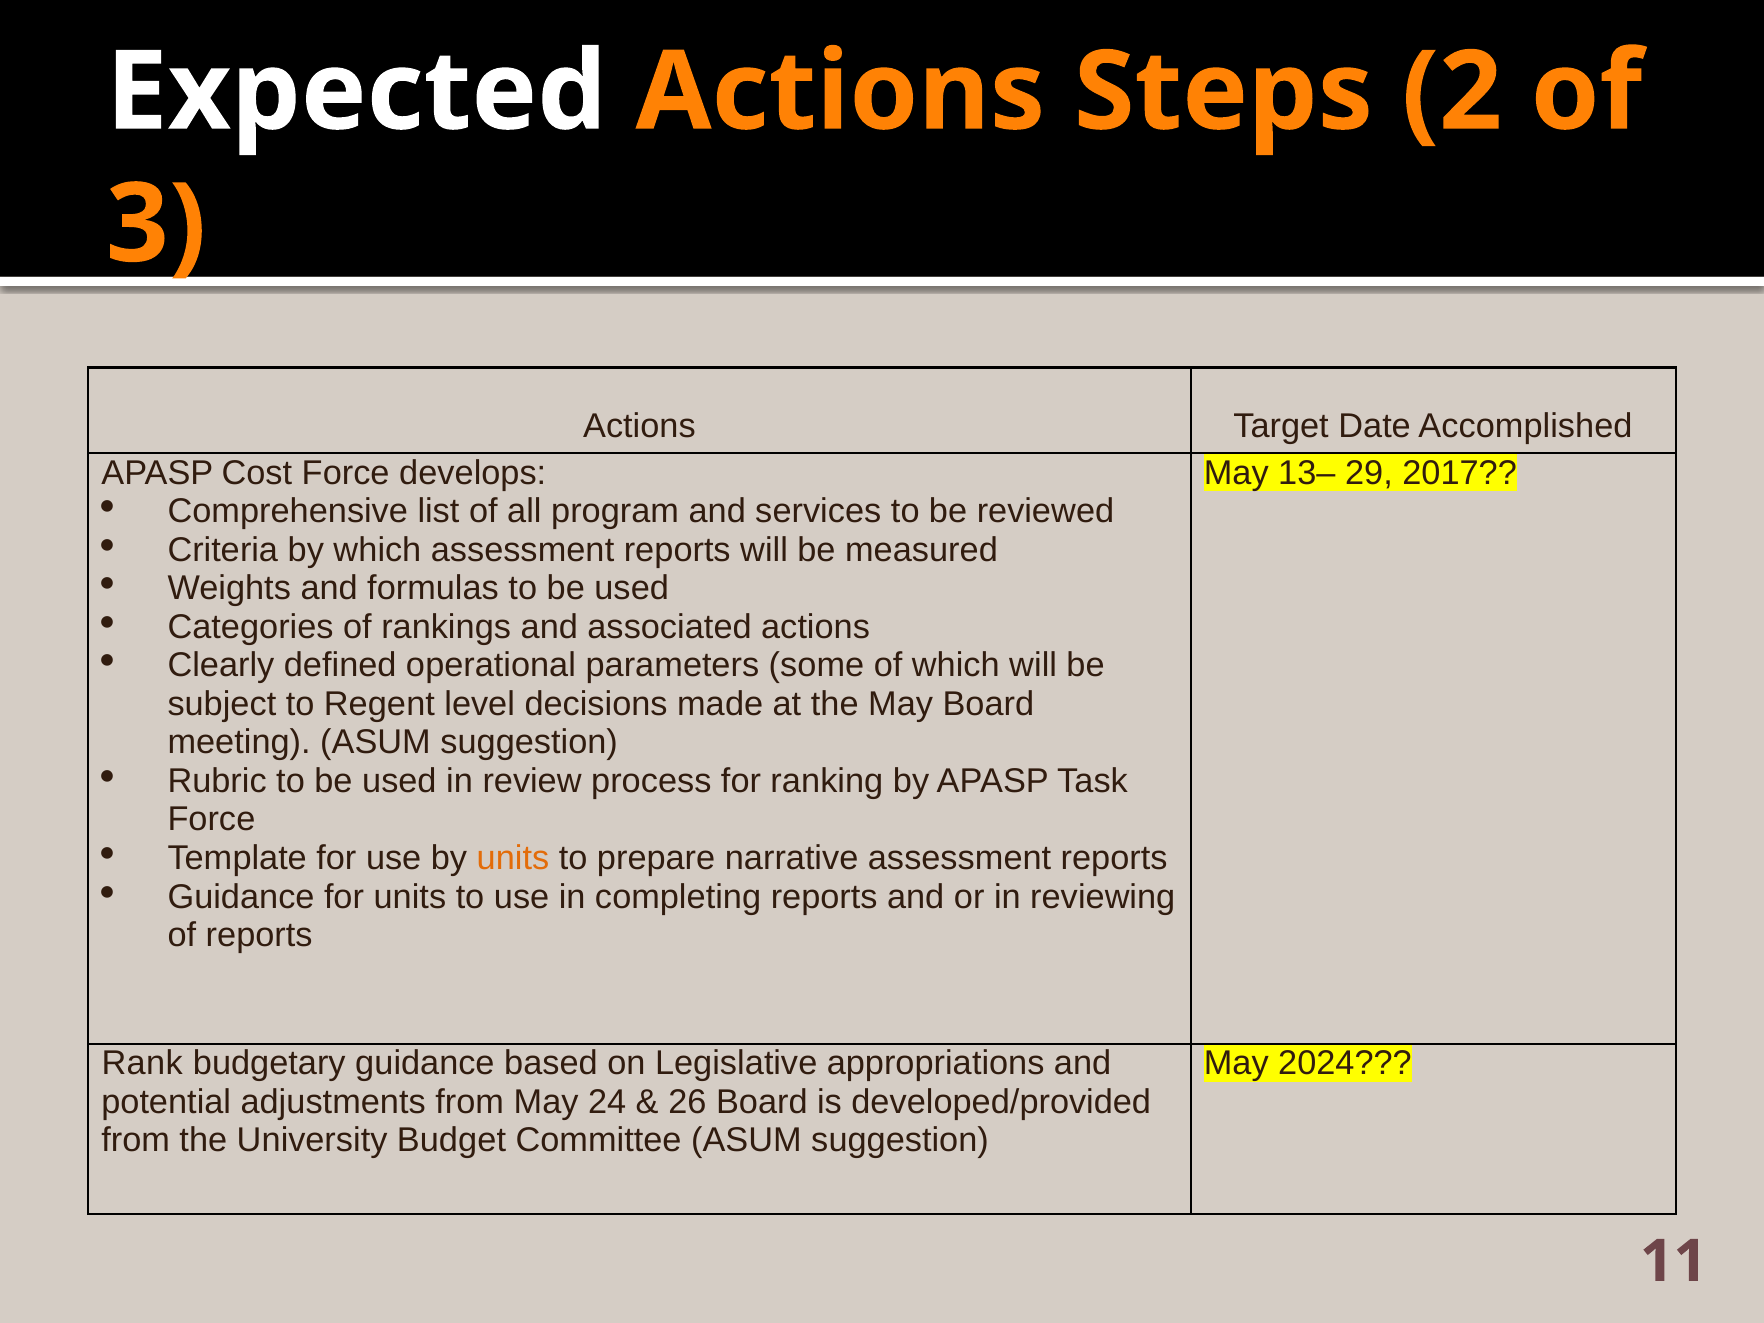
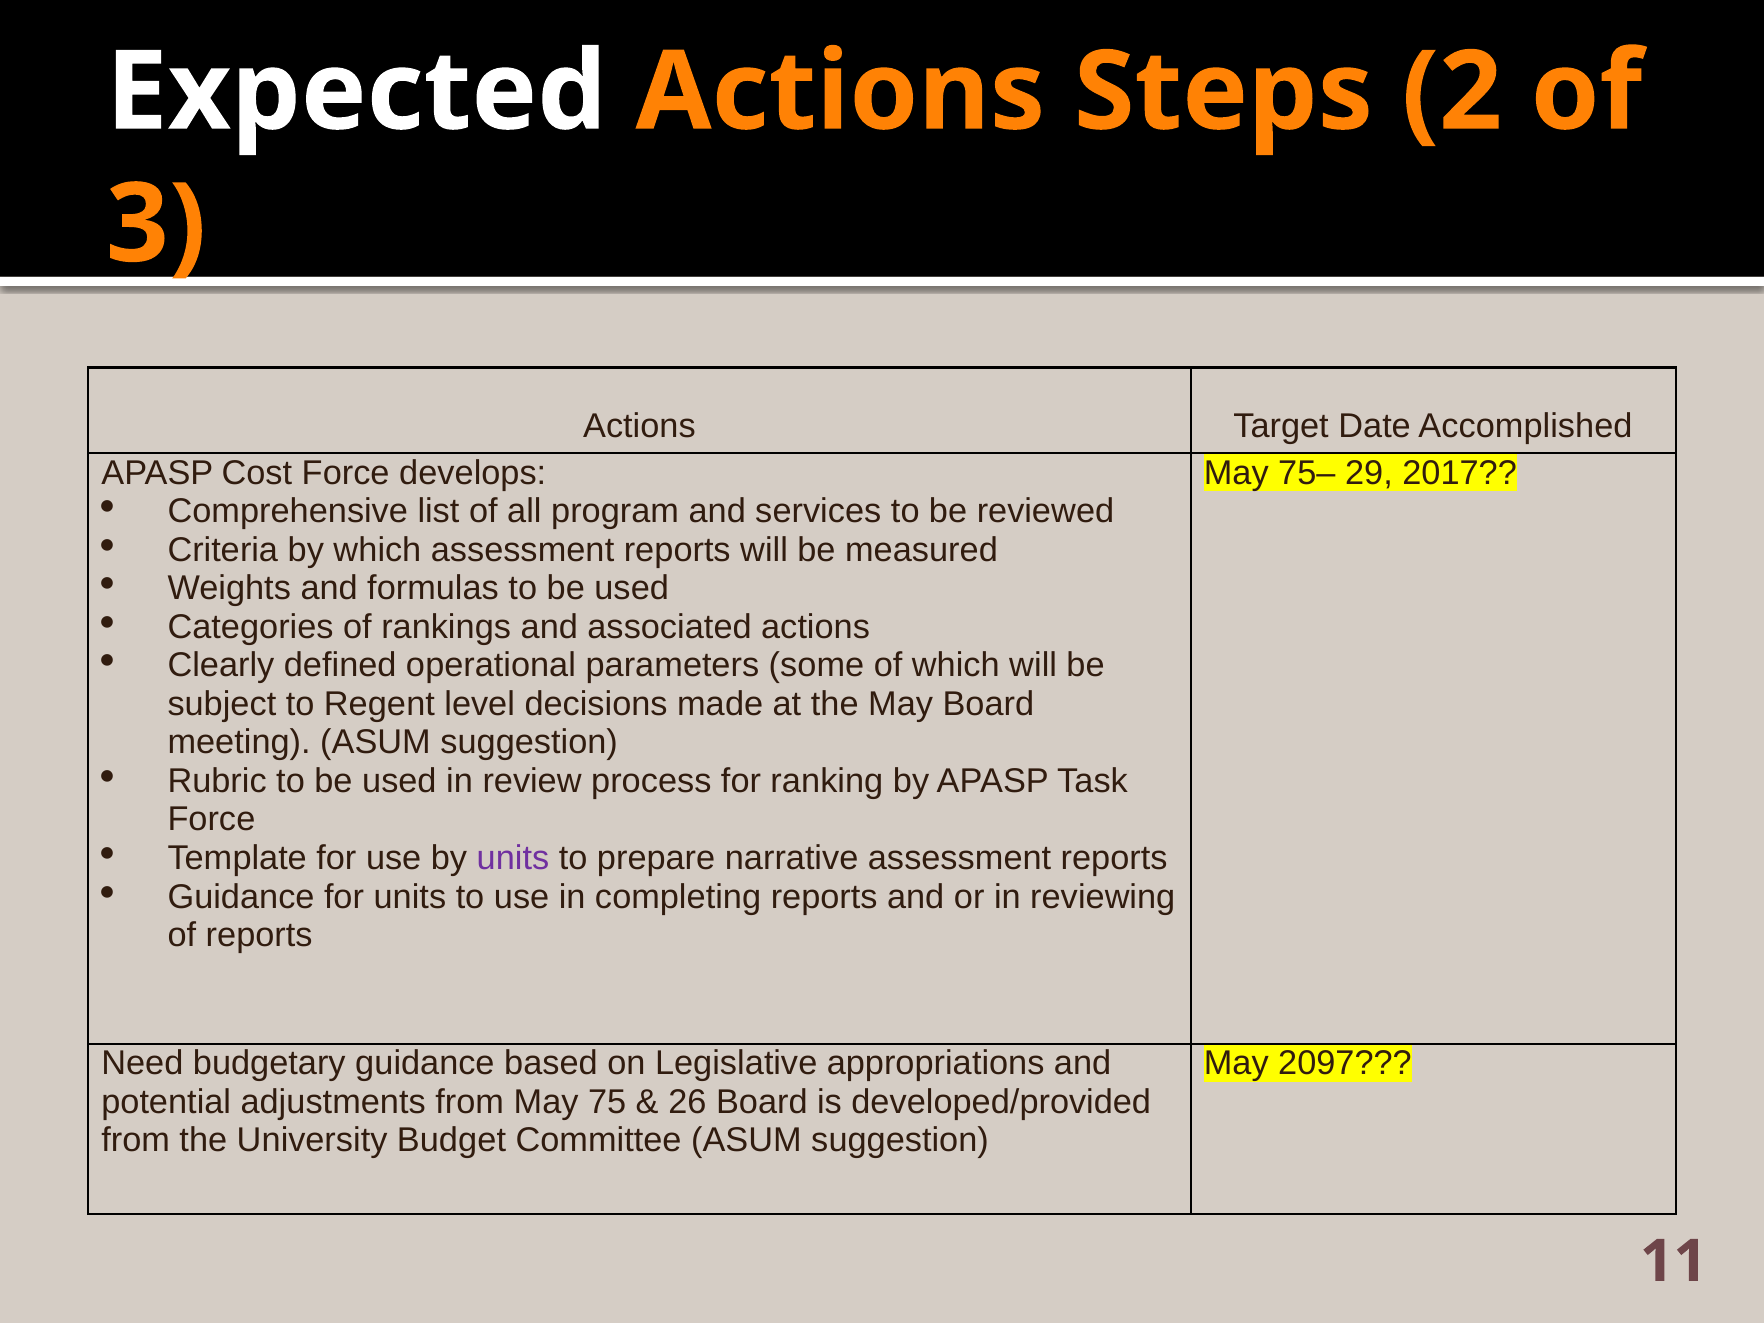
13–: 13– -> 75– (1307, 473)
units colour: orange -> purple (513, 858)
Rank: Rank -> Need (142, 1063)
2024: 2024 -> 2097 (1345, 1063)
24: 24 -> 75 (607, 1102)
